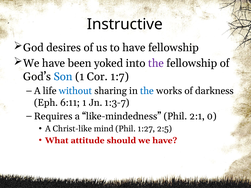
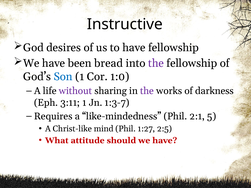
yoked: yoked -> bread (109, 63)
1:7: 1:7 -> 1:0 (120, 77)
without colour: blue -> purple (76, 91)
the colour: blue -> purple (147, 91)
6:11: 6:11 -> 3:11 (70, 103)
0: 0 -> 5 (212, 116)
